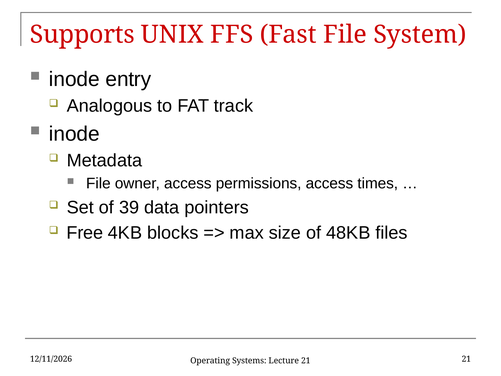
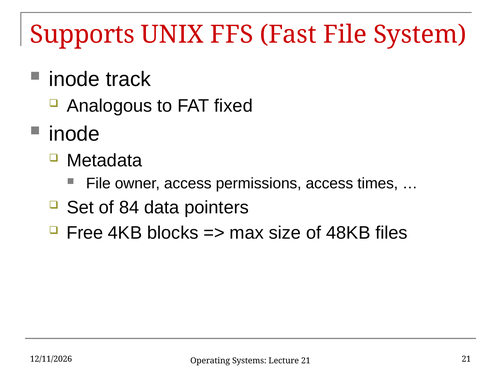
entry: entry -> track (128, 79)
track: track -> fixed (233, 106)
39: 39 -> 84 (129, 207)
